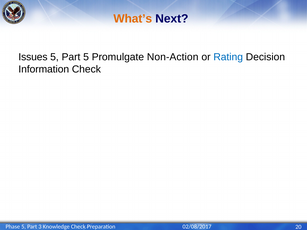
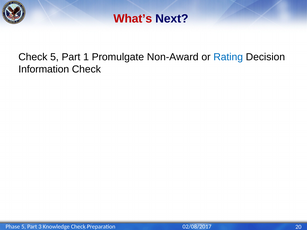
What’s colour: orange -> red (133, 19)
Issues: Issues -> Check (33, 57)
Part 5: 5 -> 1 (86, 57)
Non-Action: Non-Action -> Non-Award (173, 57)
